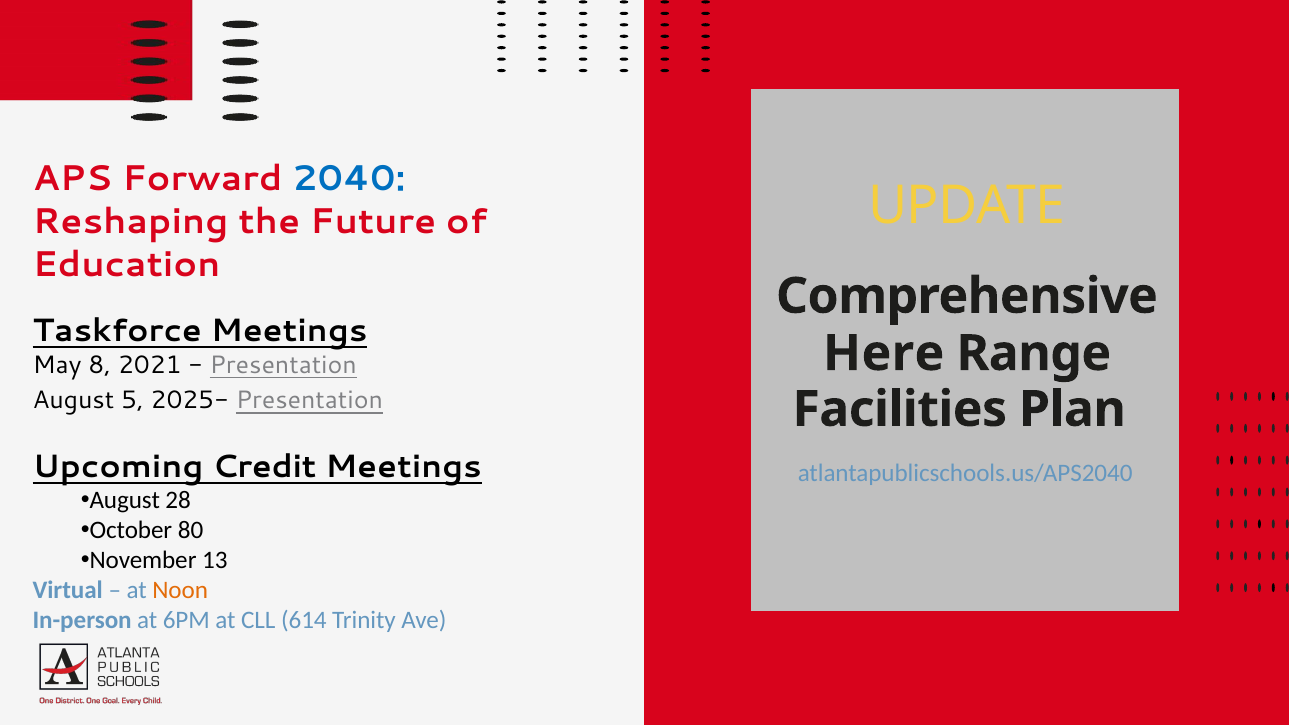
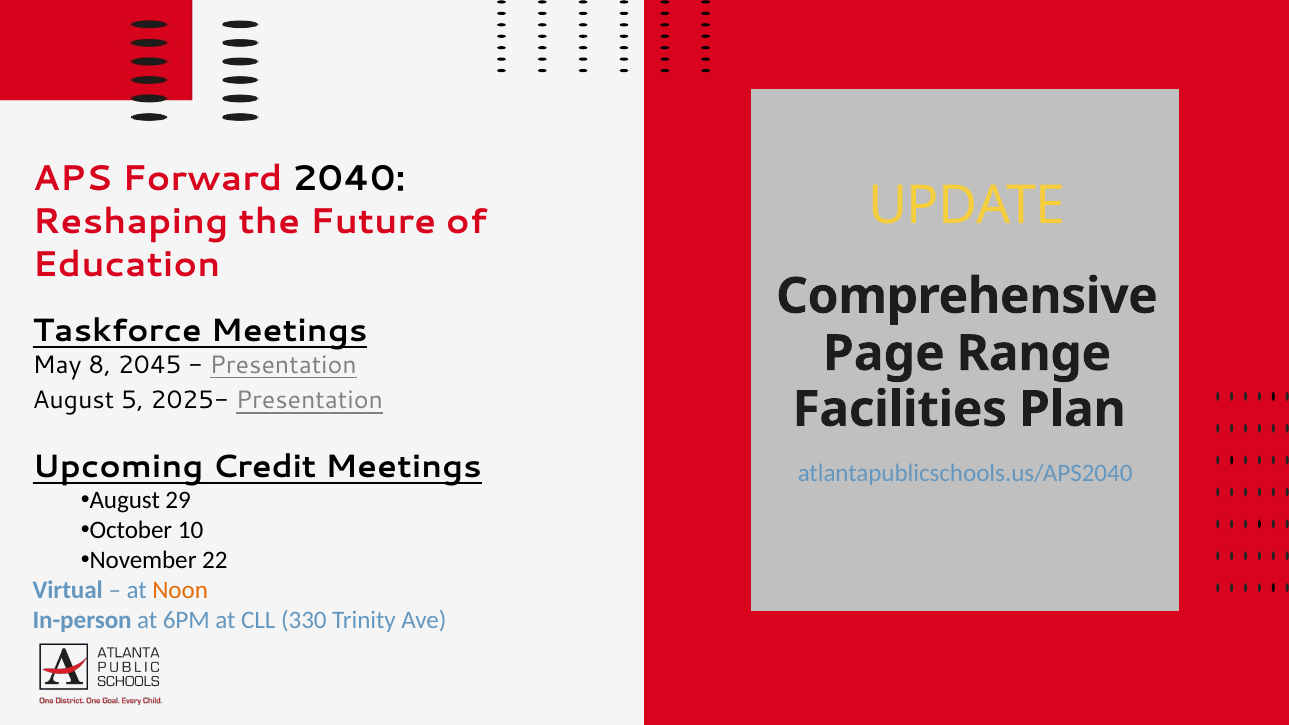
2040 colour: blue -> black (349, 179)
Here: Here -> Page (884, 354)
2021: 2021 -> 2045 (150, 365)
28: 28 -> 29 (178, 500)
80: 80 -> 10 (191, 530)
13: 13 -> 22 (215, 560)
614: 614 -> 330 (304, 621)
